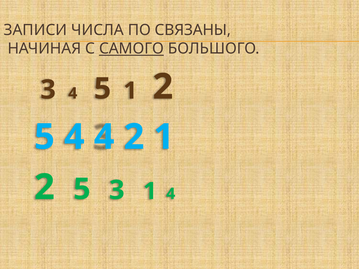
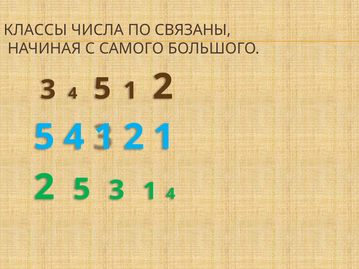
ЗАПИСИ: ЗАПИСИ -> КЛАССЫ (35, 30)
САМОГО underline: present -> none (131, 49)
4 4: 4 -> 1 (104, 137)
